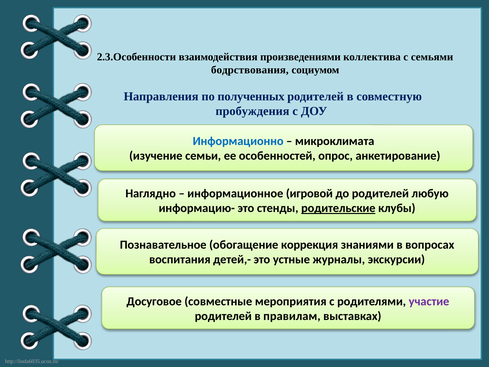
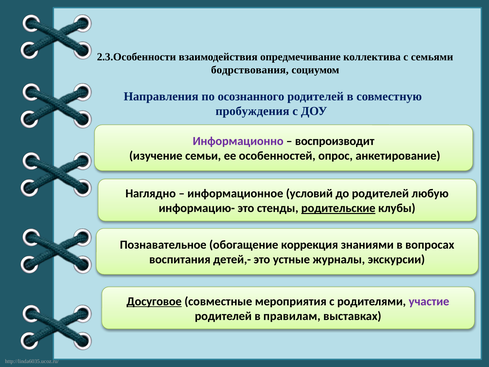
произведениями: произведениями -> опредмечивание (300, 57)
полученных: полученных -> осознанного (251, 97)
Информационно colour: blue -> purple (238, 141)
микроклимата: микроклимата -> воспроизводит (335, 141)
игровой: игровой -> условий (309, 193)
Досуговое underline: none -> present (154, 301)
